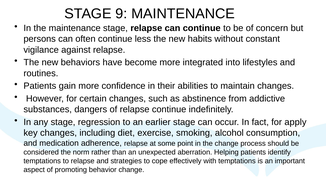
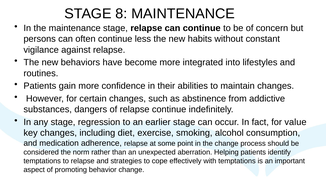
9: 9 -> 8 (121, 14)
apply: apply -> value (295, 122)
